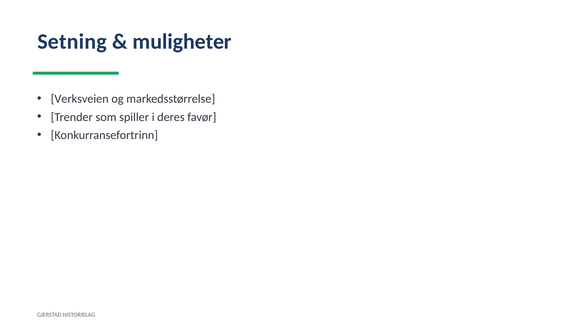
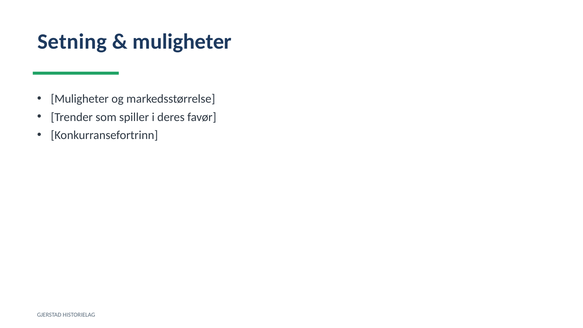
Verksveien: Verksveien -> Muligheter (80, 99)
